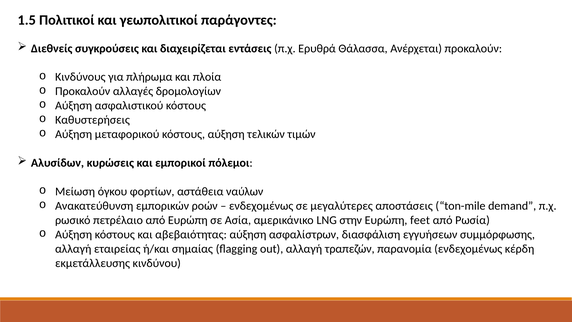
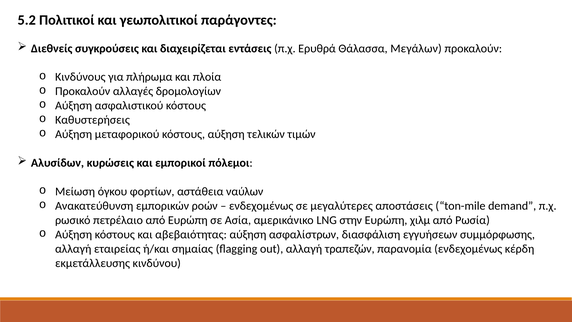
1.5: 1.5 -> 5.2 (27, 20)
Ανέρχεται: Ανέρχεται -> Μεγάλων (416, 48)
feet: feet -> χιλμ (420, 220)
